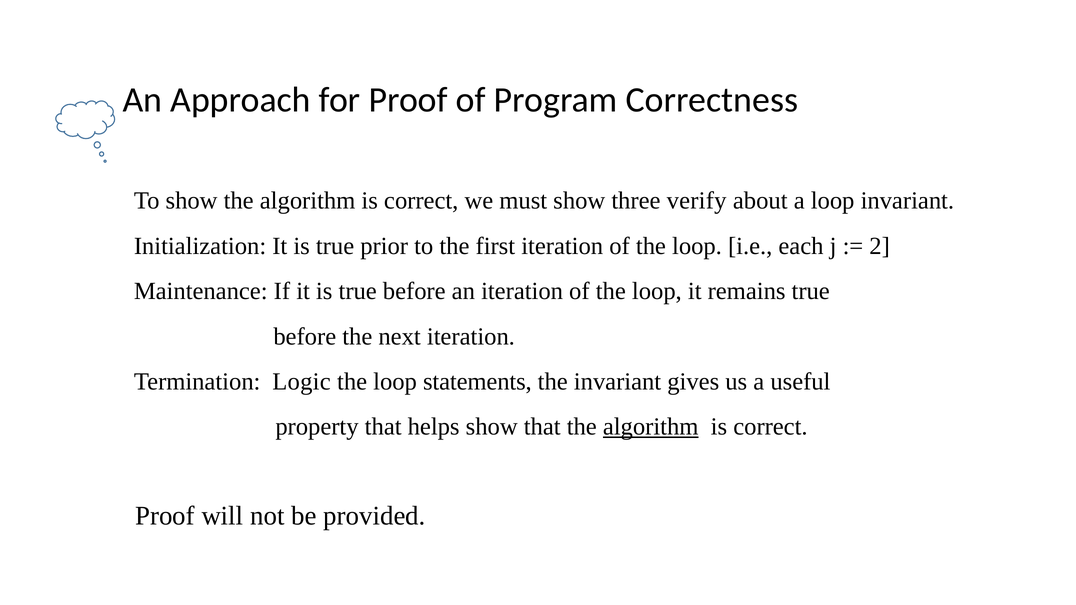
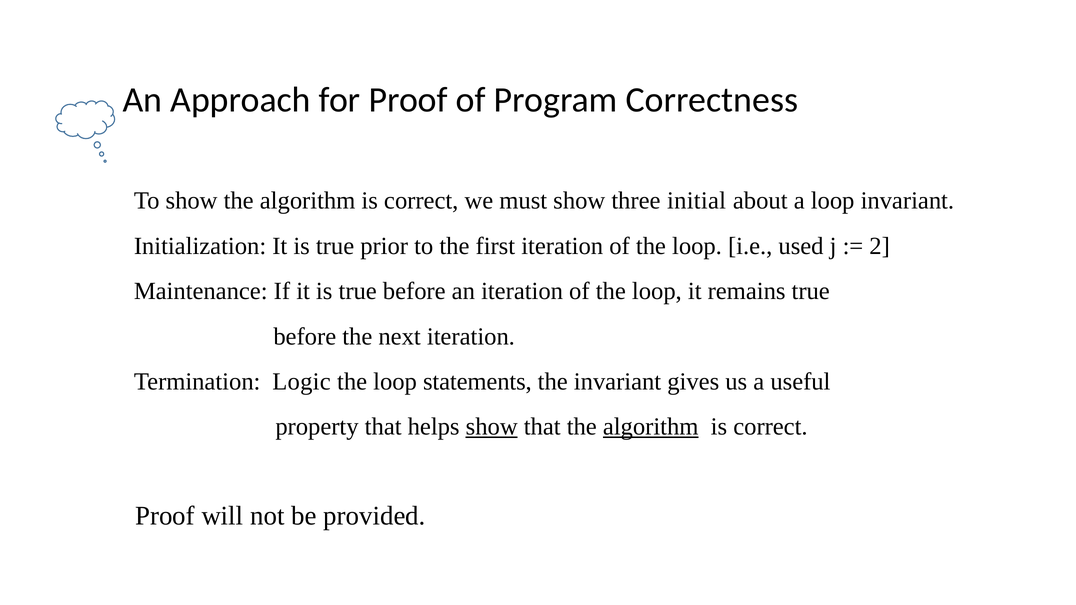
verify: verify -> initial (697, 201)
each: each -> used (801, 246)
show underline: none -> present (492, 427)
